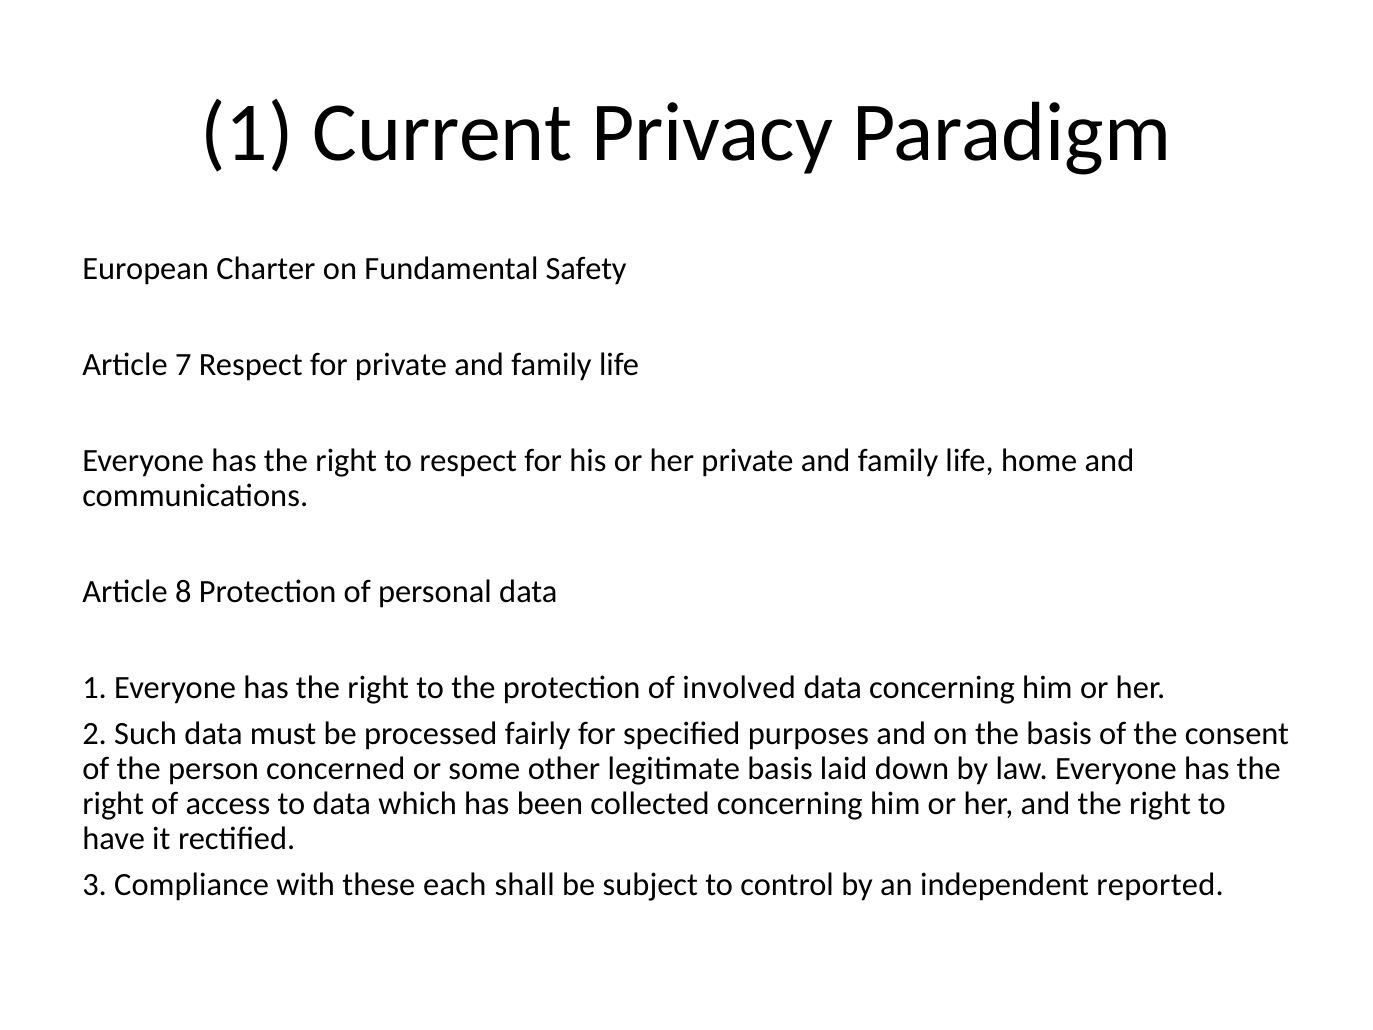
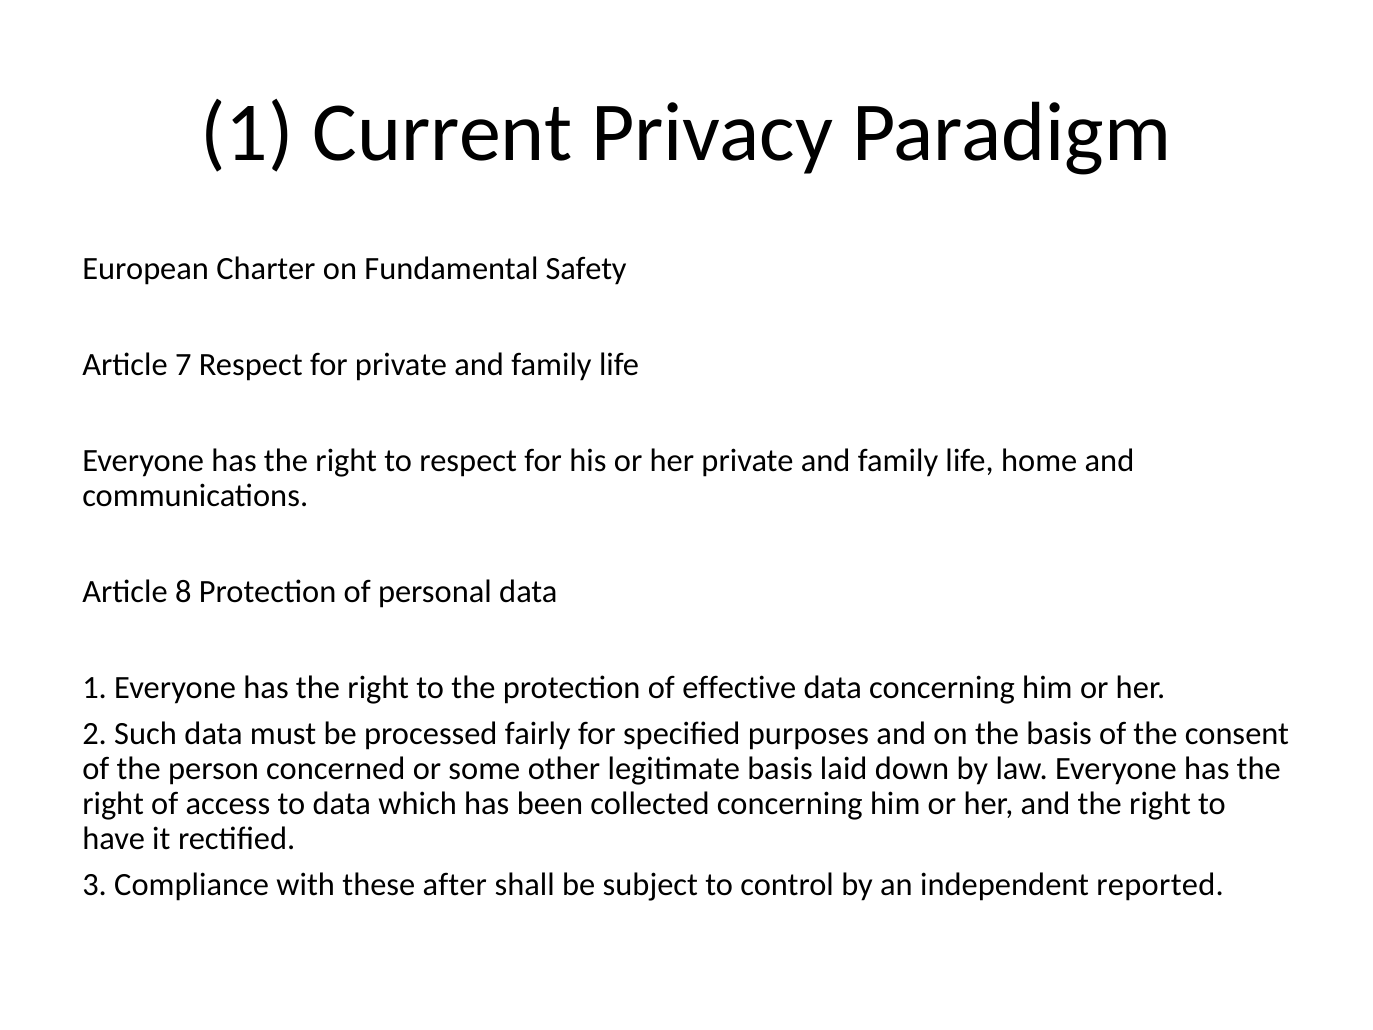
involved: involved -> effective (739, 687)
each: each -> after (455, 885)
